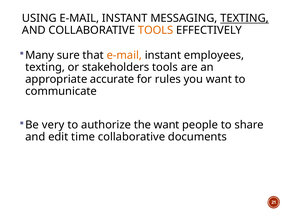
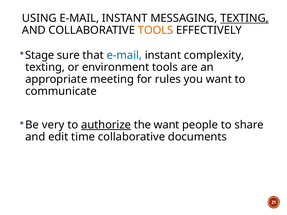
Many: Many -> Stage (40, 55)
e-mail colour: orange -> blue (124, 55)
employees: employees -> complexity (214, 55)
stakeholders: stakeholders -> environment (116, 67)
accurate: accurate -> meeting (112, 79)
authorize underline: none -> present (106, 125)
